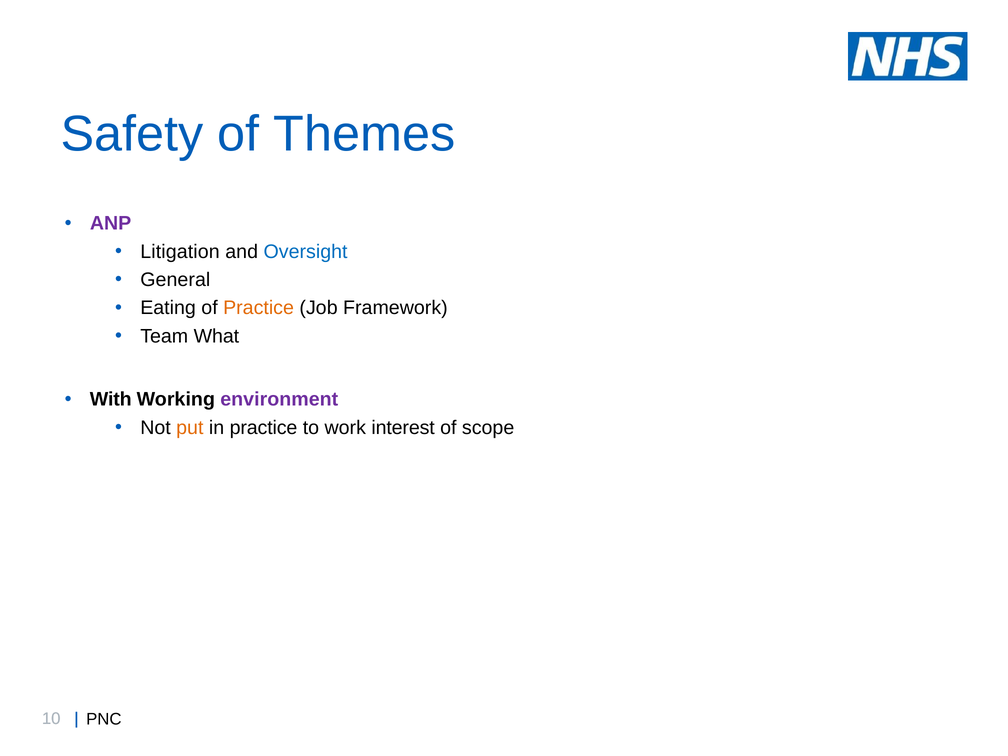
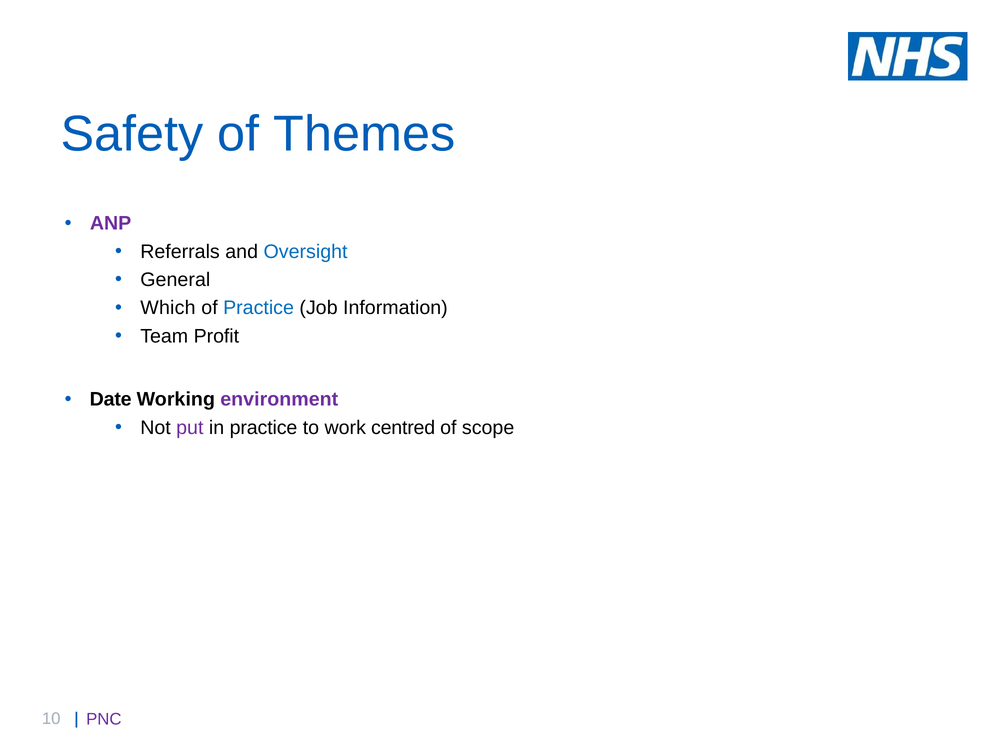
Litigation: Litigation -> Referrals (180, 252)
Eating: Eating -> Which (168, 308)
Practice colour: orange -> blue (259, 308)
Framework: Framework -> Information (395, 308)
What: What -> Profit (216, 336)
With: With -> Date (111, 399)
put colour: orange -> purple (190, 428)
interest: interest -> centred (403, 428)
PNC colour: black -> purple (104, 719)
